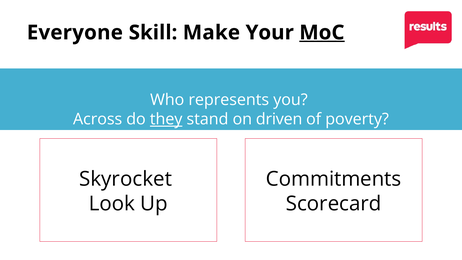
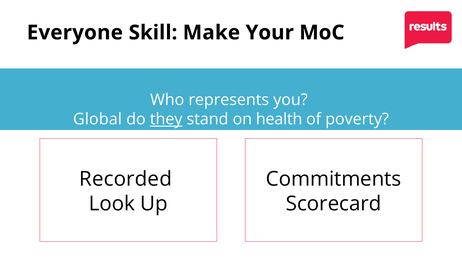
MoC underline: present -> none (322, 33)
Across: Across -> Global (98, 119)
driven: driven -> health (279, 119)
Skyrocket: Skyrocket -> Recorded (126, 179)
